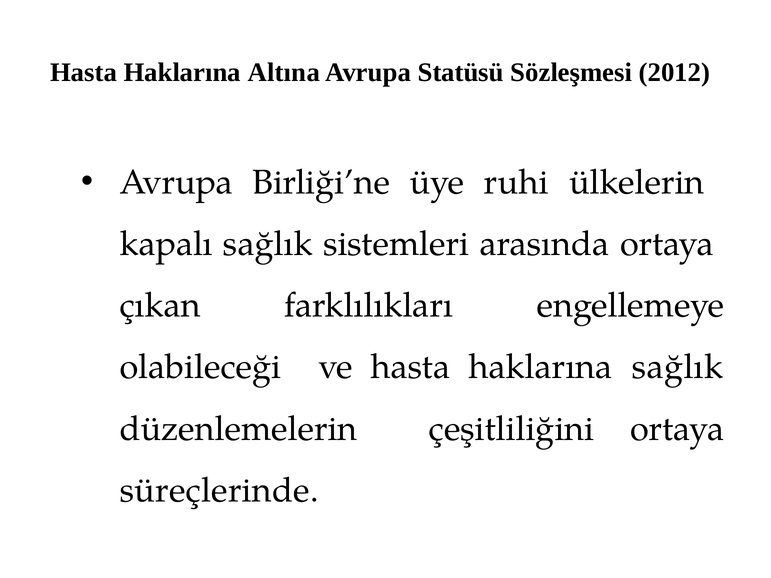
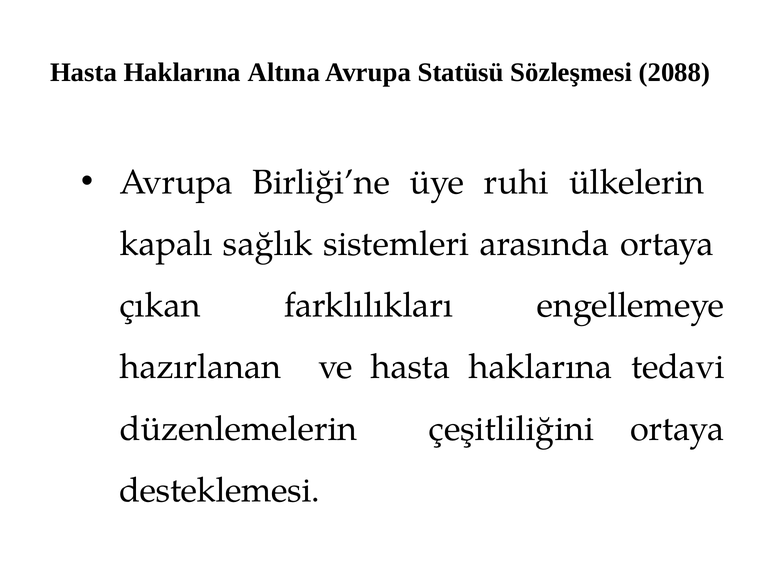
2012: 2012 -> 2088 (674, 73)
olabileceği: olabileceği -> hazırlanan (200, 367)
haklarına sağlık: sağlık -> tedavi (678, 367)
süreçlerinde: süreçlerinde -> desteklemesi (219, 491)
